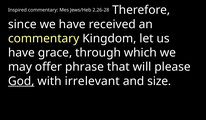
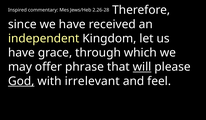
commentary: commentary -> independent (44, 39)
will underline: none -> present (142, 67)
size: size -> feel (159, 82)
